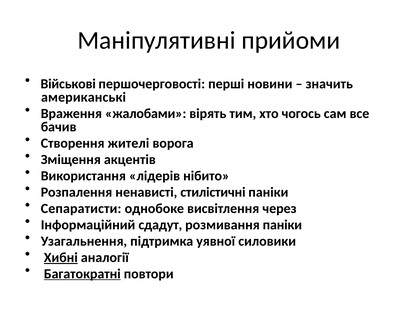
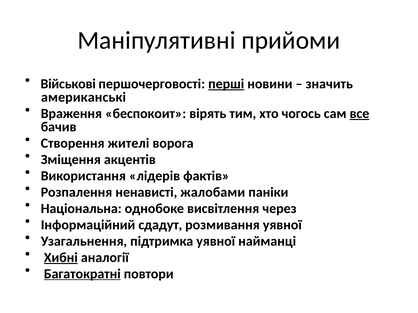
перші underline: none -> present (226, 84)
жалобами: жалобами -> беспокоит (146, 114)
все underline: none -> present (359, 114)
нібито: нібито -> фактів (206, 176)
стилістичні: стилістичні -> жалобами (213, 192)
Сепаратисти: Сепаратисти -> Національна (81, 209)
розмивання паніки: паніки -> уявної (282, 225)
силовики: силовики -> найманці (267, 242)
